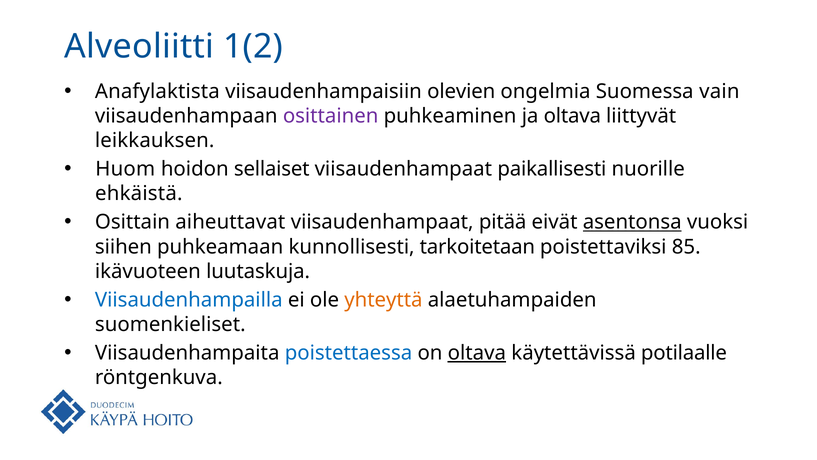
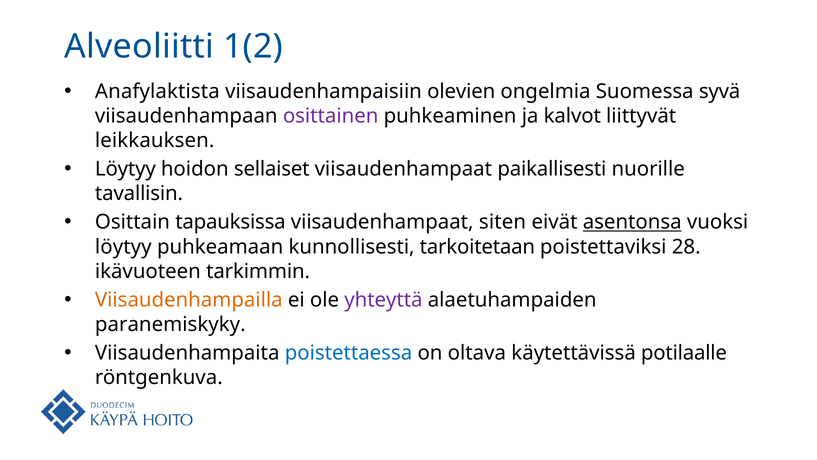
vain: vain -> syvä (720, 91)
ja oltava: oltava -> kalvot (572, 116)
Huom: Huom -> Löytyy (125, 169)
ehkäistä: ehkäistä -> tavallisin (139, 193)
aiheuttavat: aiheuttavat -> tapauksissa (230, 222)
pitää: pitää -> siten (503, 222)
siihen: siihen -> löytyy (123, 247)
85: 85 -> 28 (686, 247)
luutaskuja: luutaskuja -> tarkimmin (258, 271)
Viisaudenhampailla colour: blue -> orange (189, 300)
yhteyttä colour: orange -> purple (383, 300)
suomenkieliset: suomenkieliset -> paranemiskyky (170, 324)
oltava underline: present -> none (477, 353)
